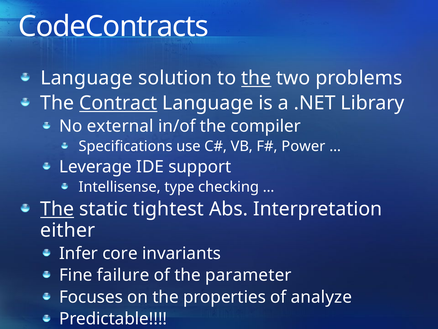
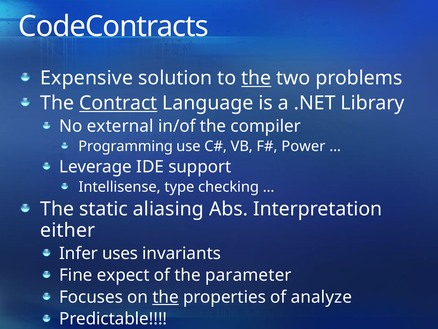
Language: Language -> Expensive (87, 78)
Specifications: Specifications -> Programming (126, 146)
The underline: present -> none (57, 209)
tightest: tightest -> aliasing (168, 209)
core: core -> uses (120, 253)
failure: failure -> expect (123, 275)
the underline: none -> present (166, 297)
